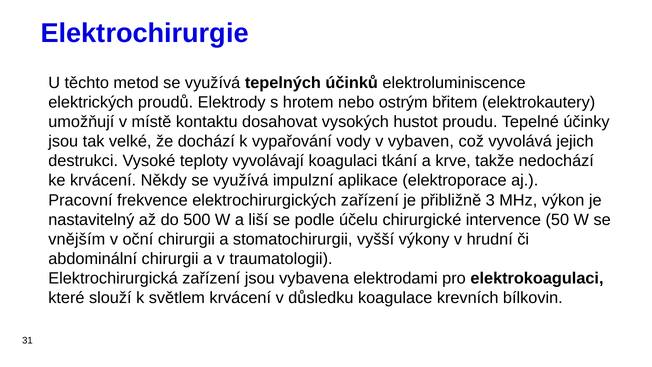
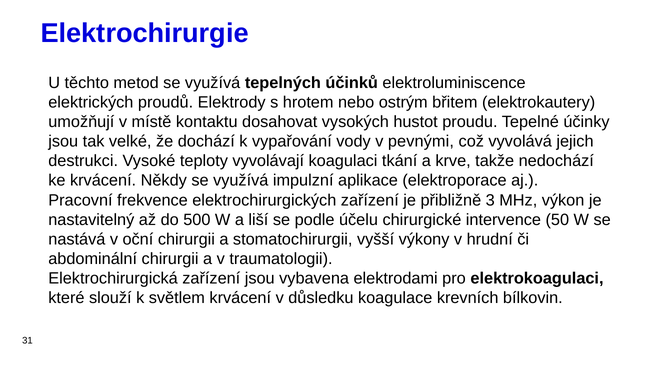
vybaven: vybaven -> pevnými (421, 141)
vnějším: vnějším -> nastává (77, 239)
